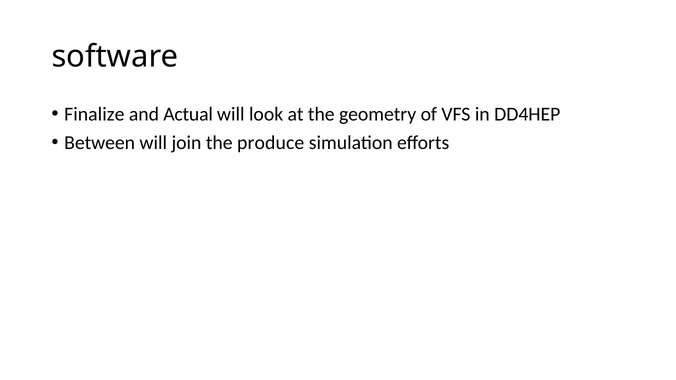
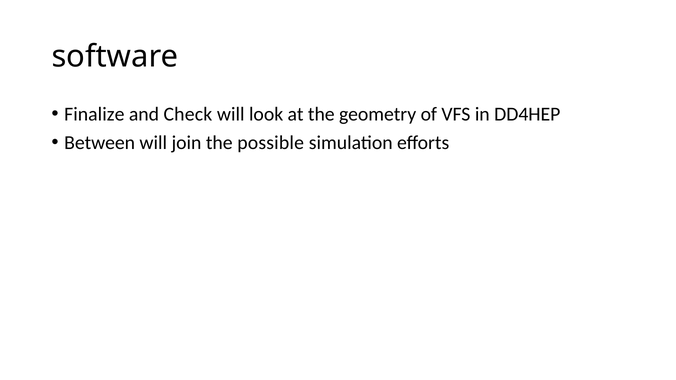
Actual: Actual -> Check (188, 114)
produce: produce -> possible (271, 143)
